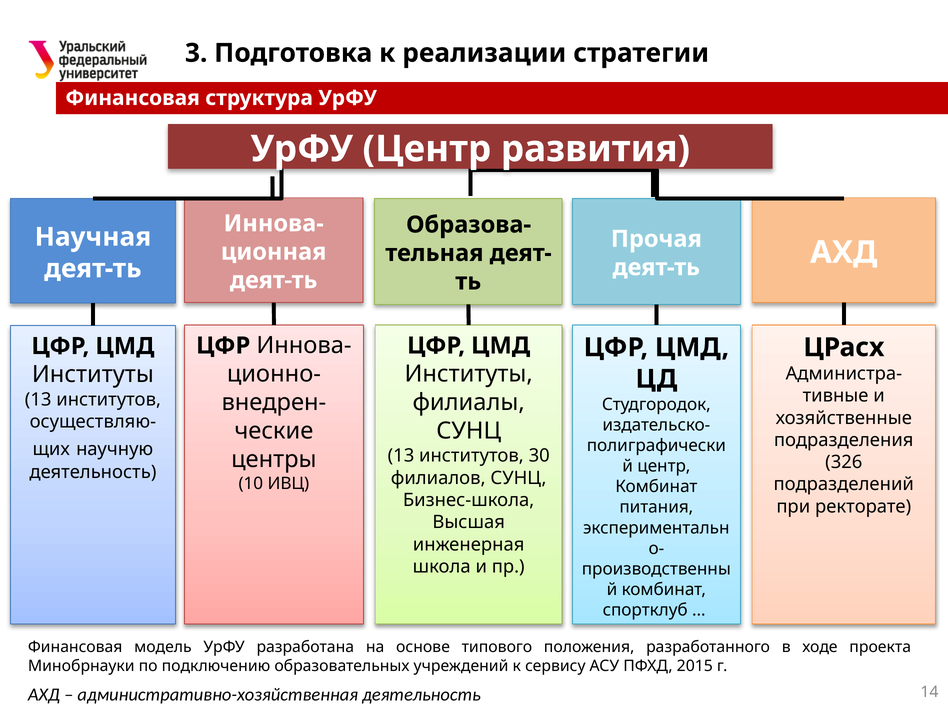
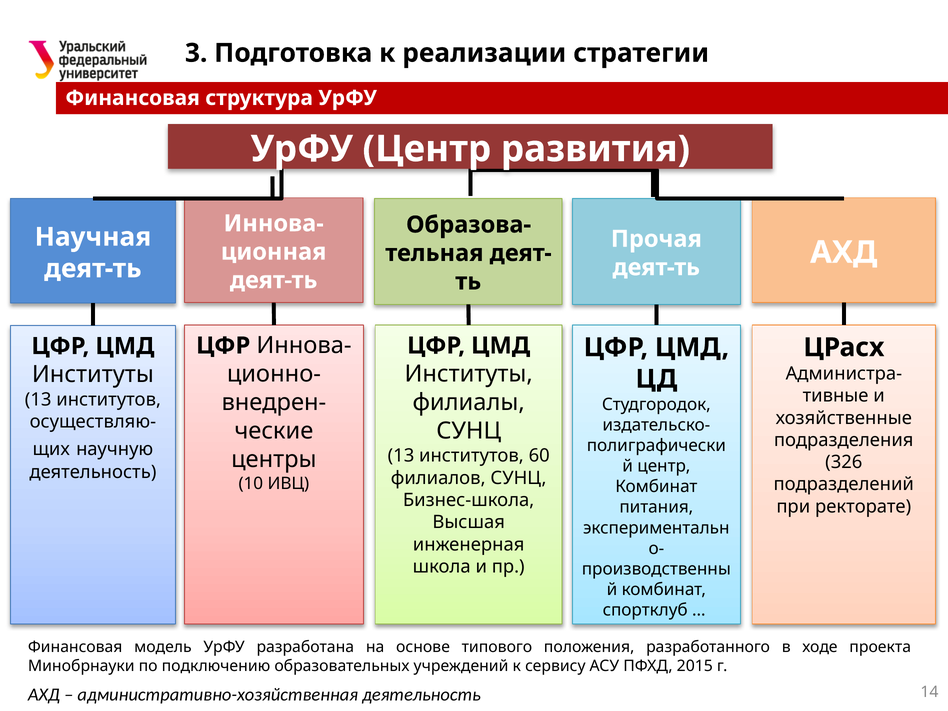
30: 30 -> 60 (539, 456)
